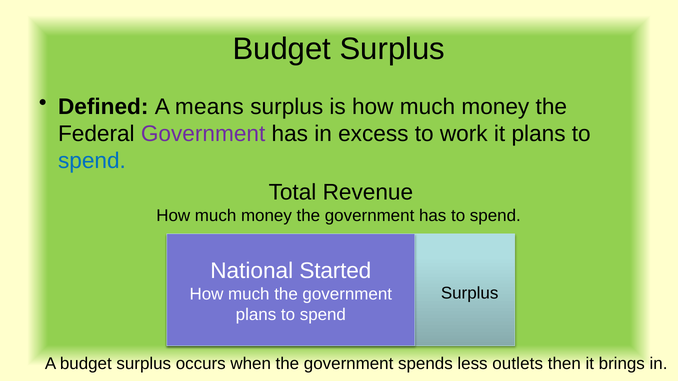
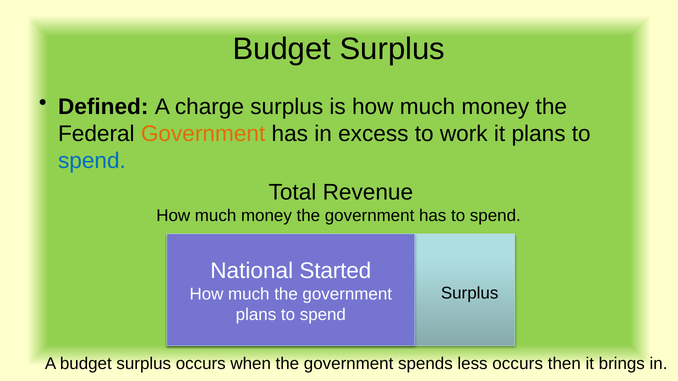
means: means -> charge (209, 107)
Government colour: purple -> orange (203, 134)
less outlets: outlets -> occurs (518, 364)
